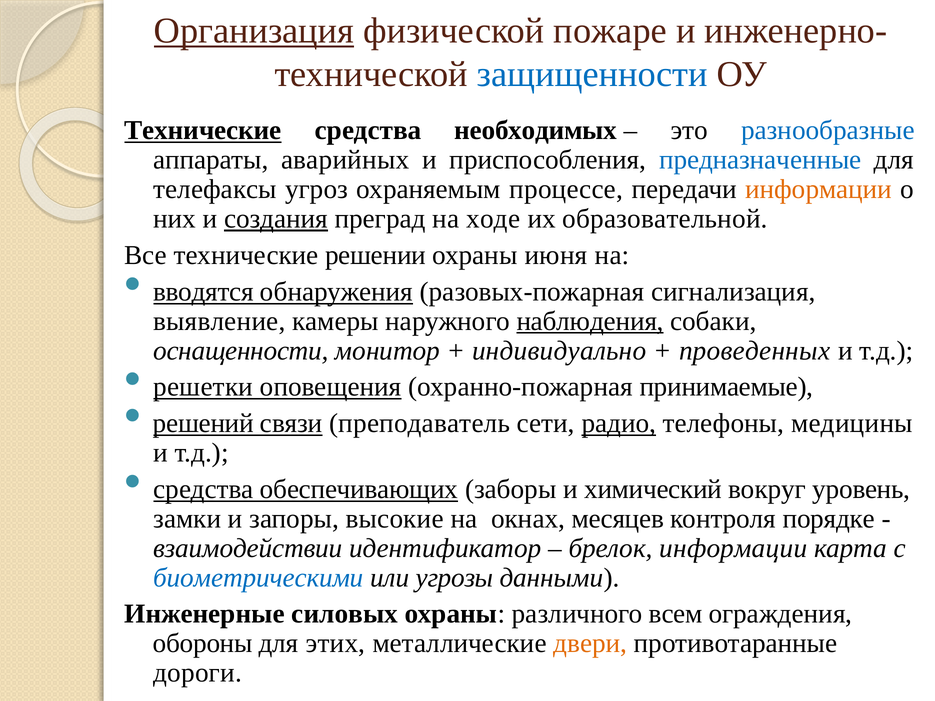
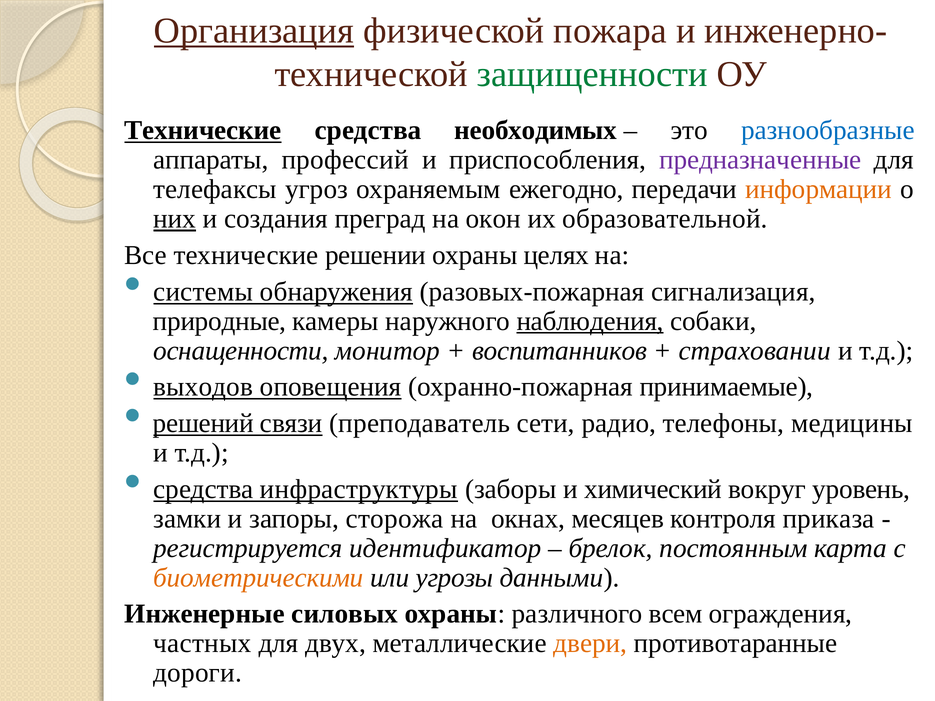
пожаре: пожаре -> пожара (610, 31)
защищенности colour: blue -> green (592, 74)
аварийных: аварийных -> профессий (345, 160)
предназначенные colour: blue -> purple (760, 160)
процессе: процессе -> ежегодно (566, 189)
них underline: none -> present (175, 219)
создания underline: present -> none (276, 219)
ходе: ходе -> окон (493, 219)
июня: июня -> целях (556, 255)
вводятся: вводятся -> системы (203, 292)
выявление: выявление -> природные (220, 321)
индивидуально: индивидуально -> воспитанников (559, 351)
проведенных: проведенных -> страховании (755, 351)
решетки: решетки -> выходов (203, 387)
радио underline: present -> none (619, 424)
обеспечивающих: обеспечивающих -> инфраструктуры (359, 489)
высокие: высокие -> сторожа (395, 519)
порядке: порядке -> приказа (829, 519)
взаимодействии: взаимодействии -> регистрируется (248, 548)
брелок информации: информации -> постоянным (733, 548)
биометрическими colour: blue -> orange (258, 578)
обороны: обороны -> частных (202, 644)
этих: этих -> двух (336, 644)
